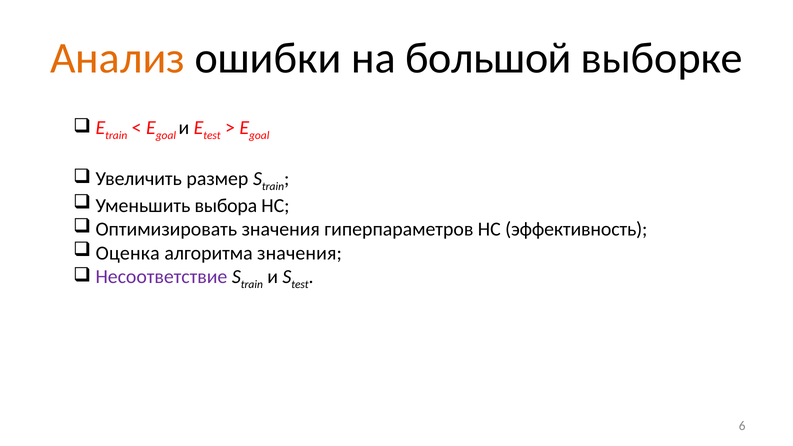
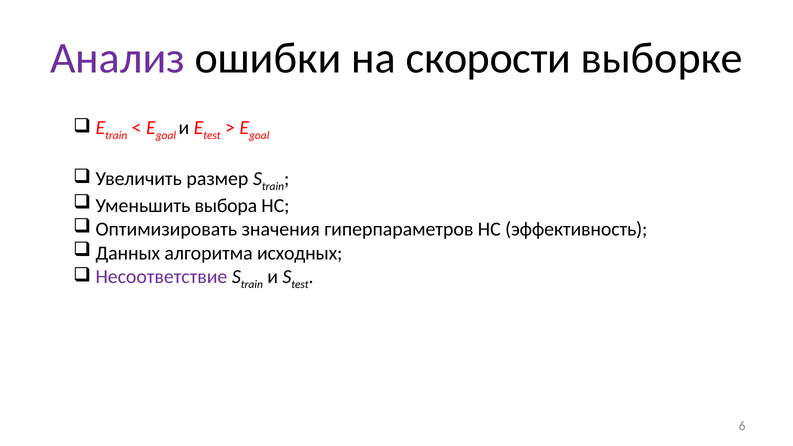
Анализ colour: orange -> purple (117, 58)
большой: большой -> скорости (488, 58)
Оценка: Оценка -> Данных (128, 253)
алгоритма значения: значения -> исходных (300, 253)
